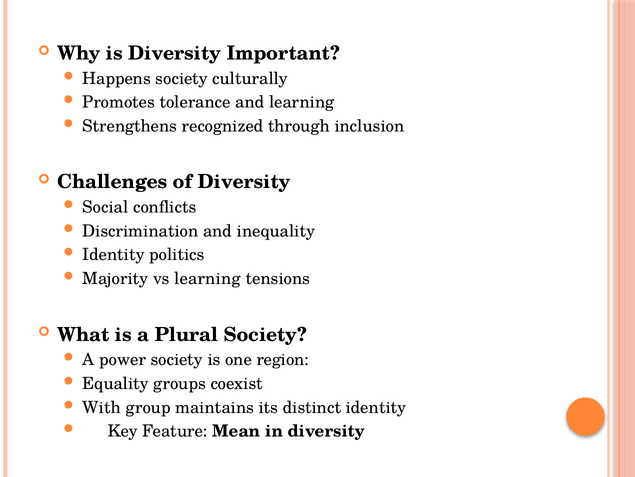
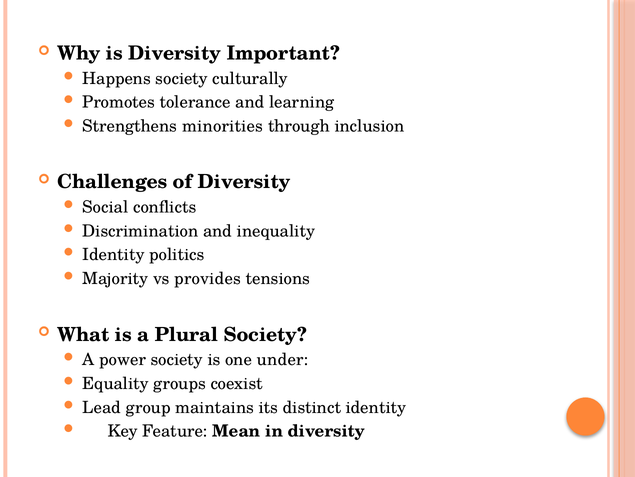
recognized: recognized -> minorities (223, 126)
vs learning: learning -> provides (208, 278)
region: region -> under (283, 359)
With: With -> Lead (102, 407)
